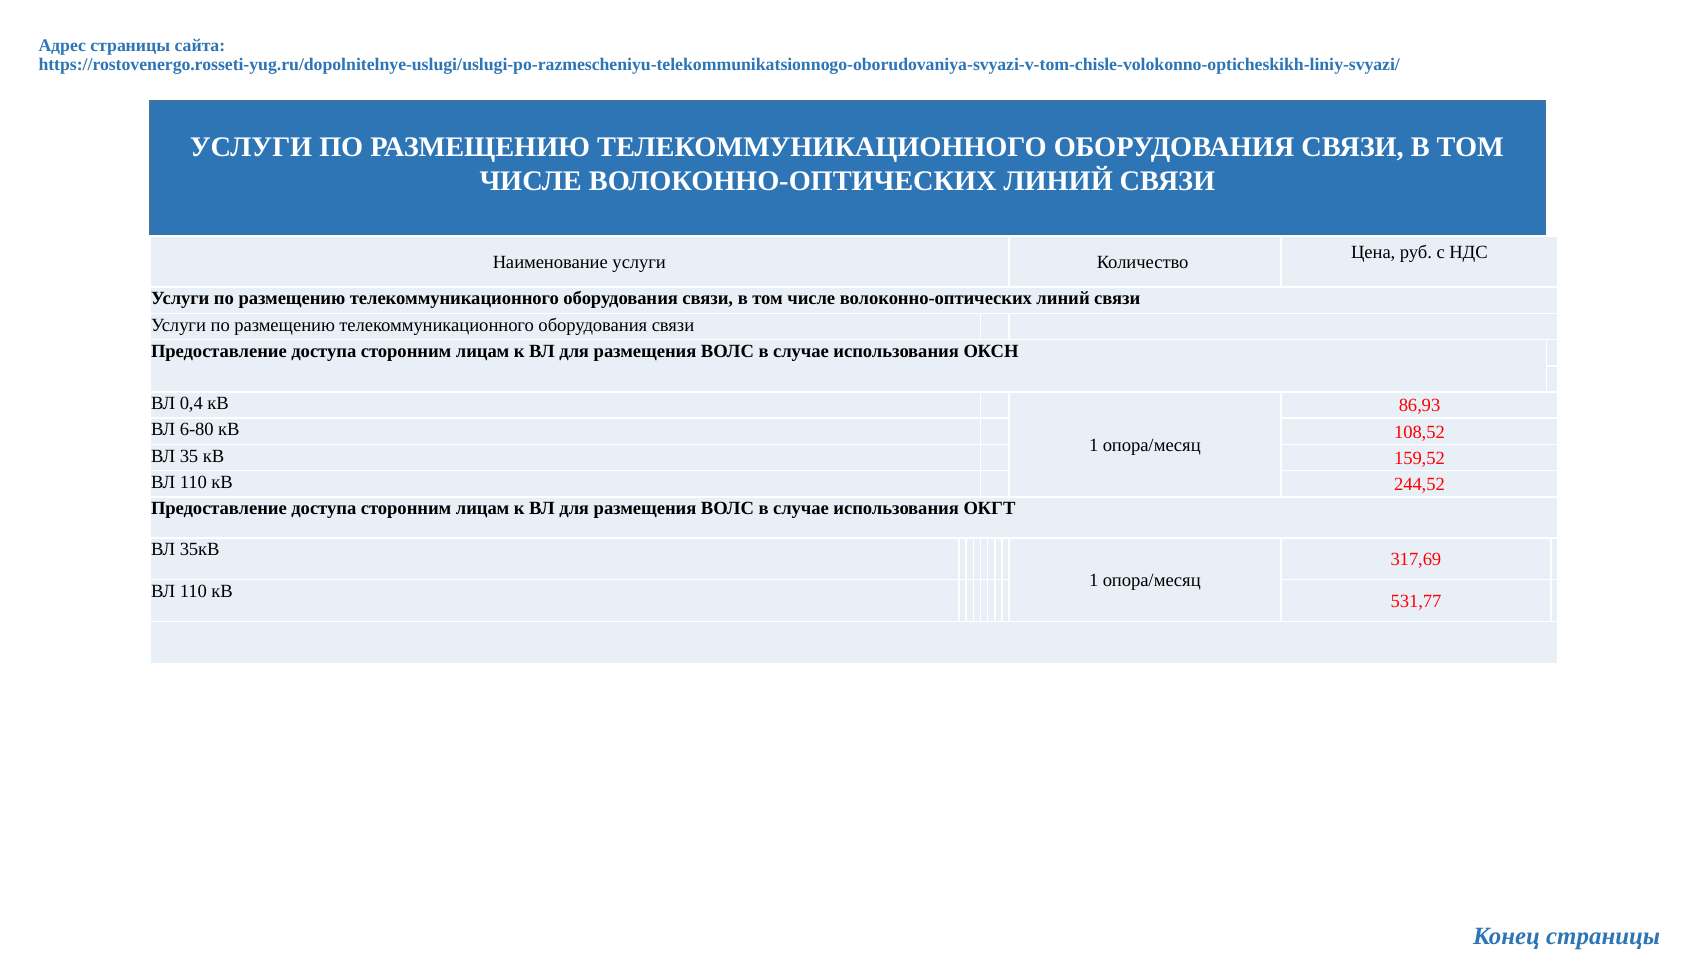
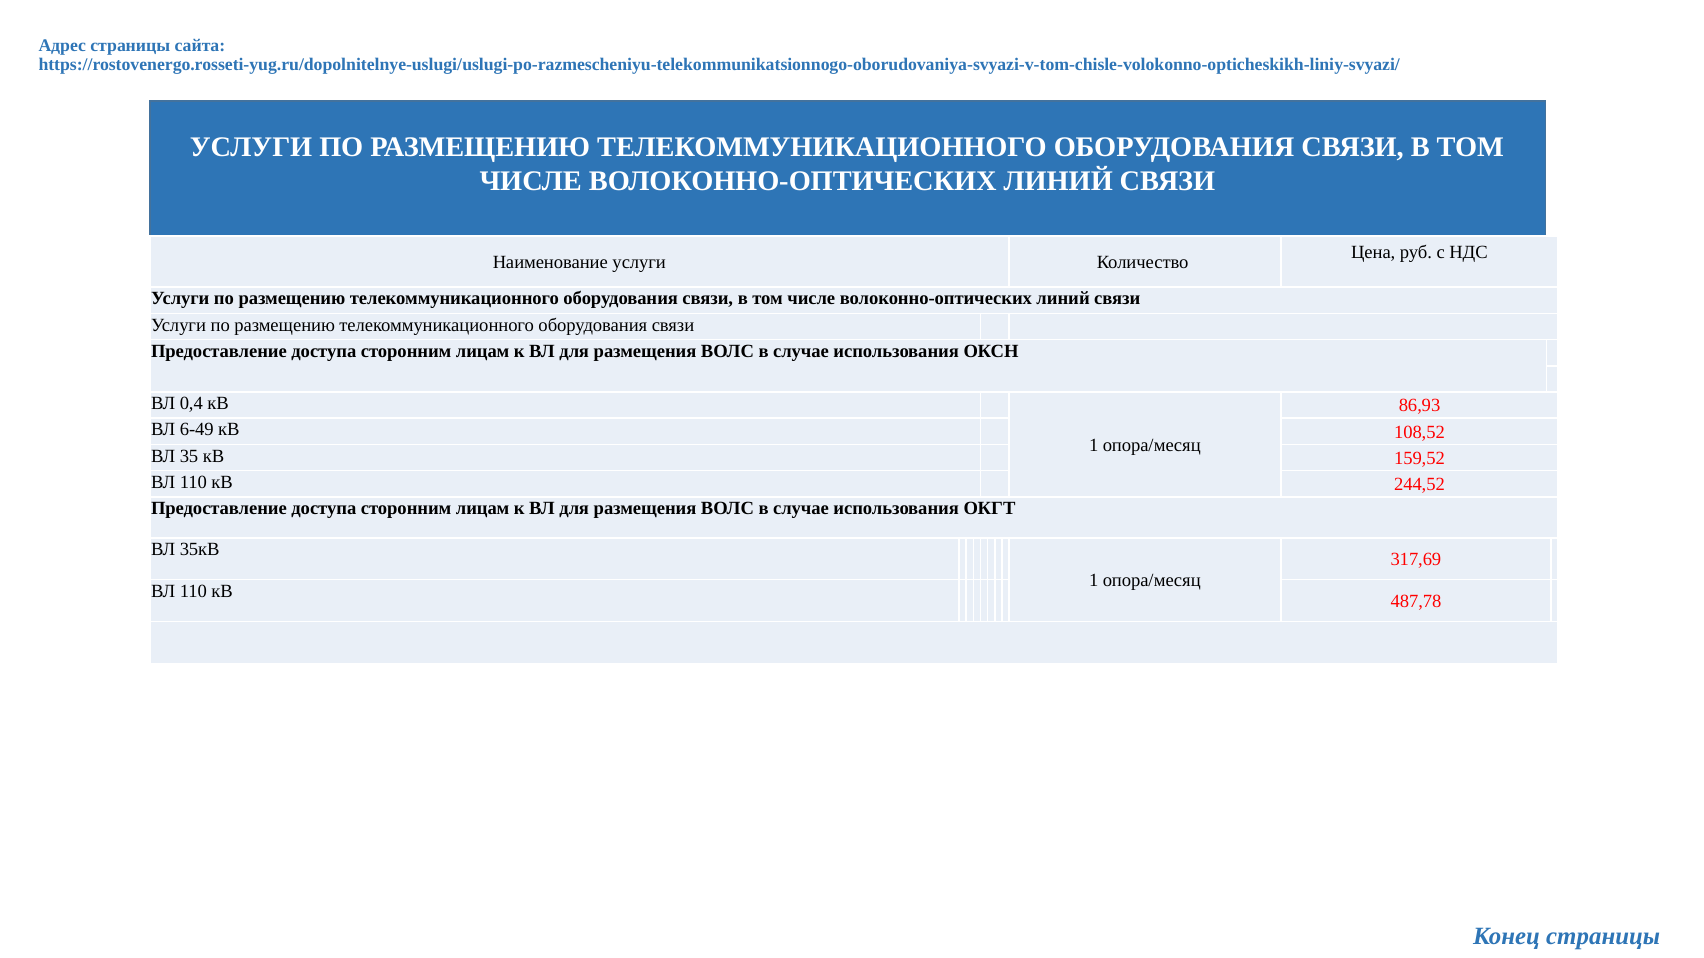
6-80: 6-80 -> 6-49 (197, 430)
531,77: 531,77 -> 487,78 (1416, 602)
